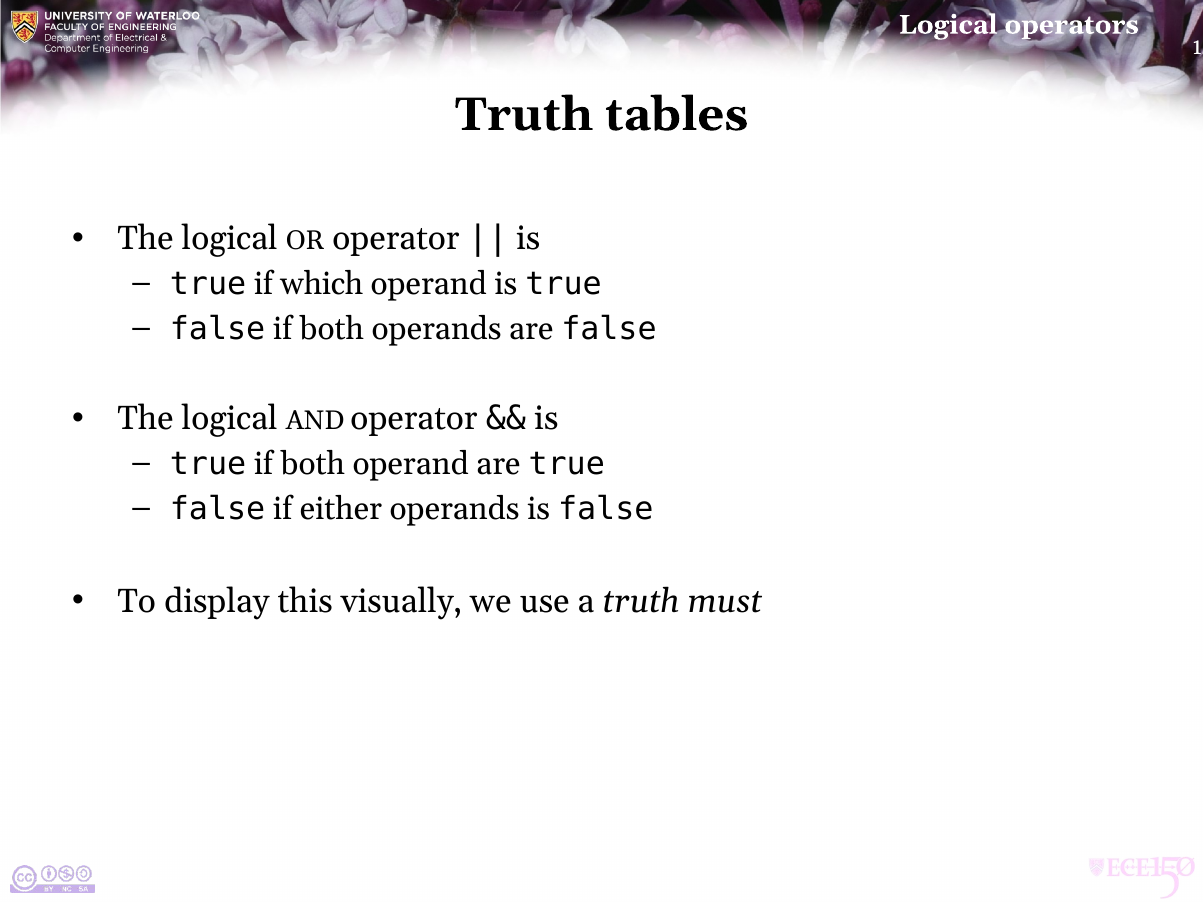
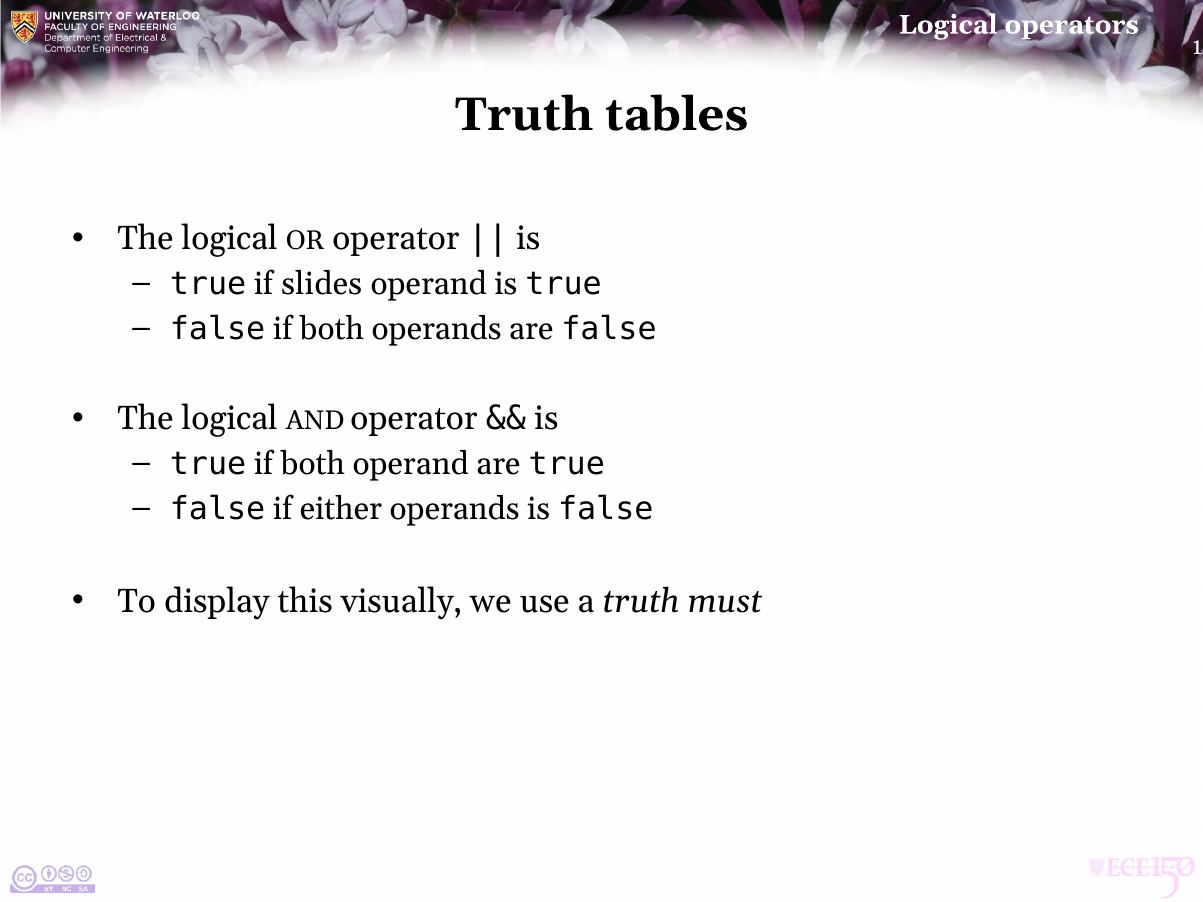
which: which -> slides (322, 284)
